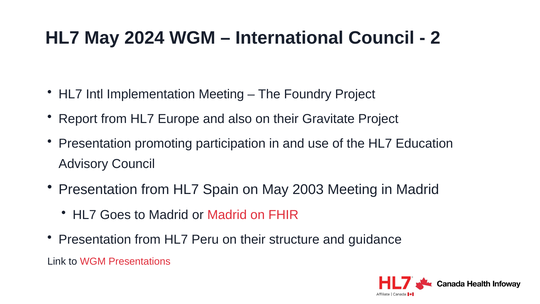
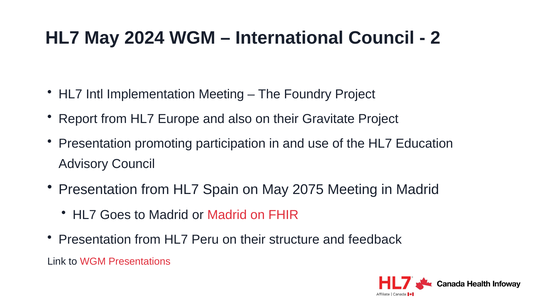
2003: 2003 -> 2075 (308, 189)
guidance: guidance -> feedback (375, 239)
